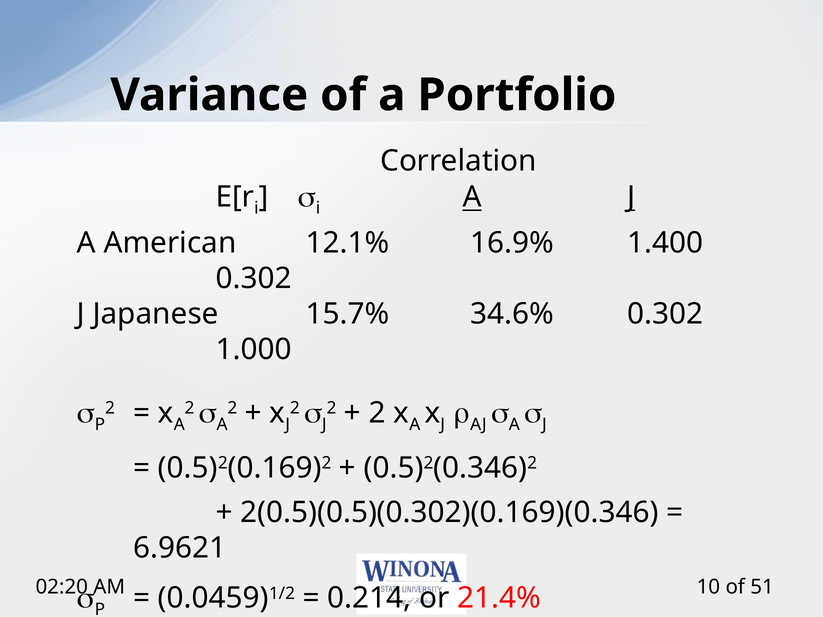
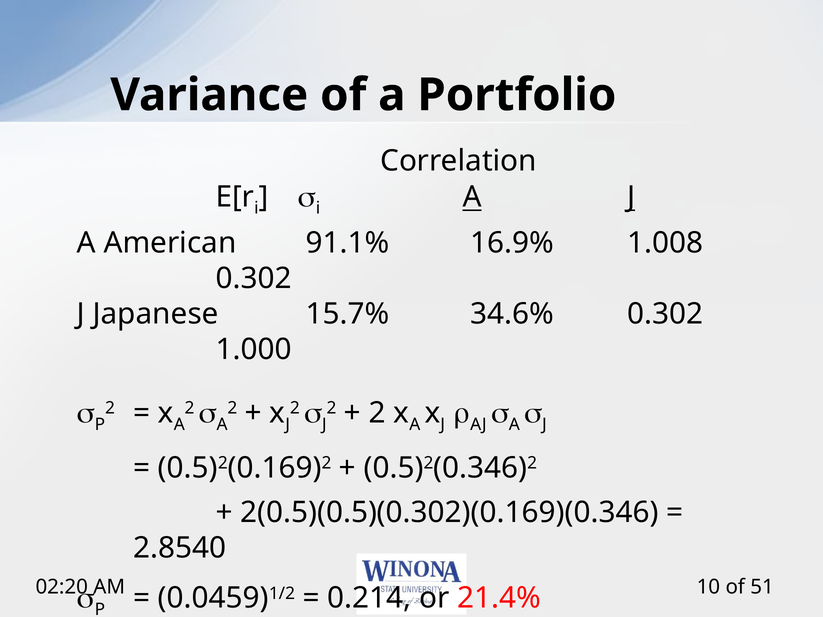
12.1%: 12.1% -> 91.1% (347, 243)
1.400: 1.400 -> 1.008 (665, 243)
6.9621: 6.9621 -> 2.8540 (180, 548)
